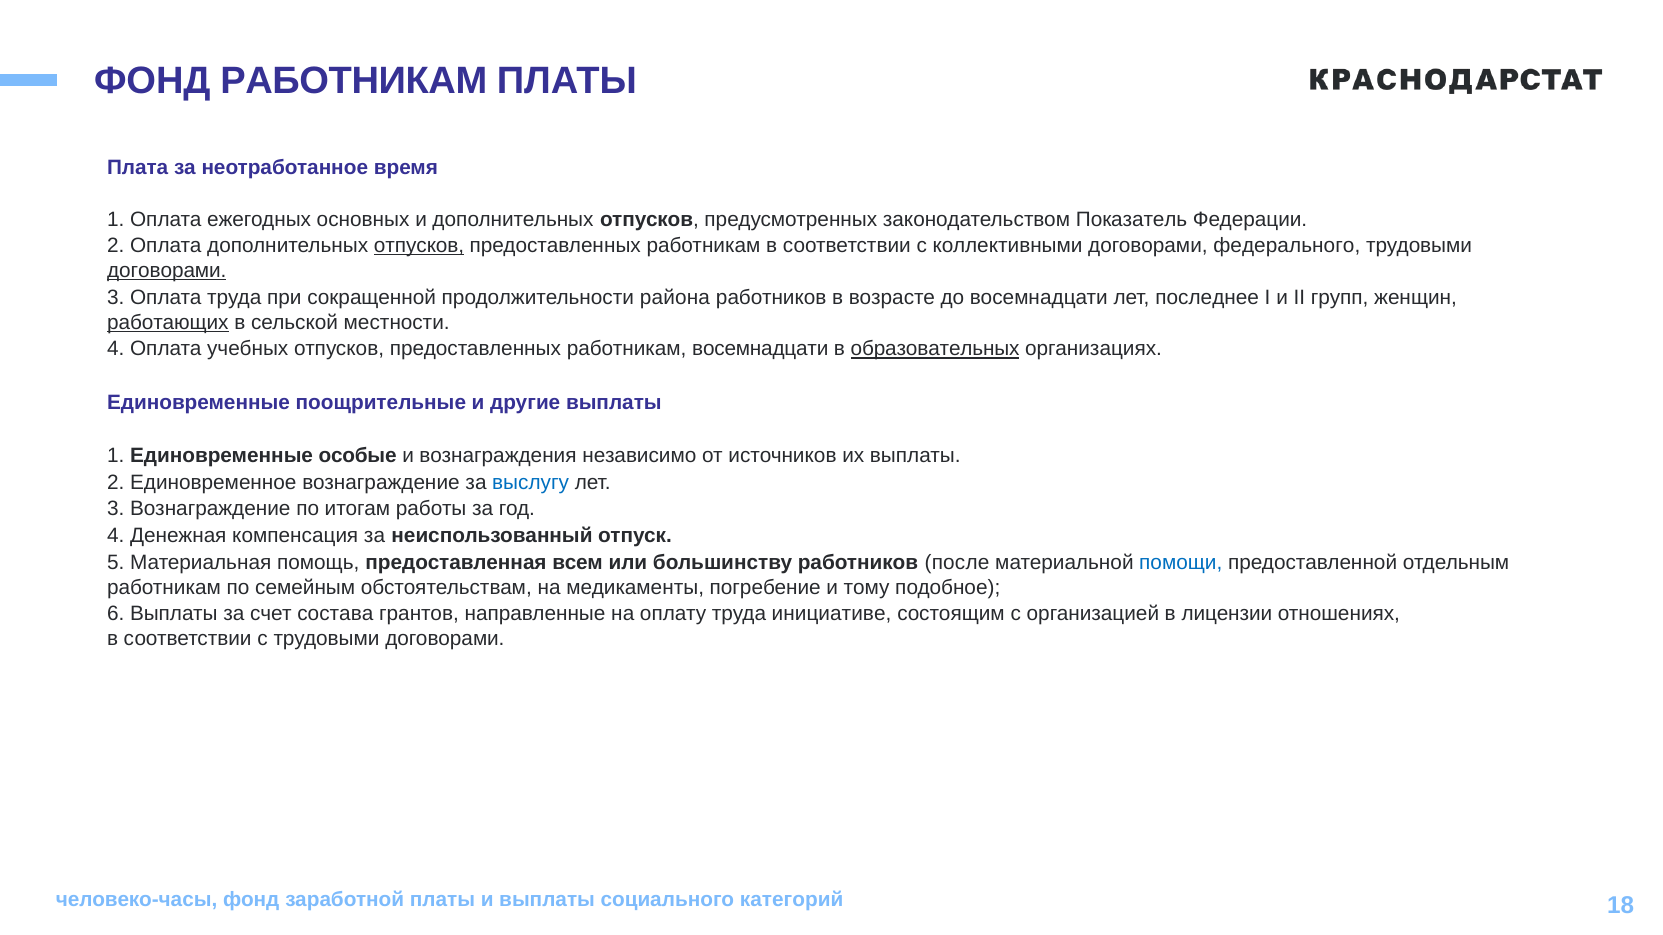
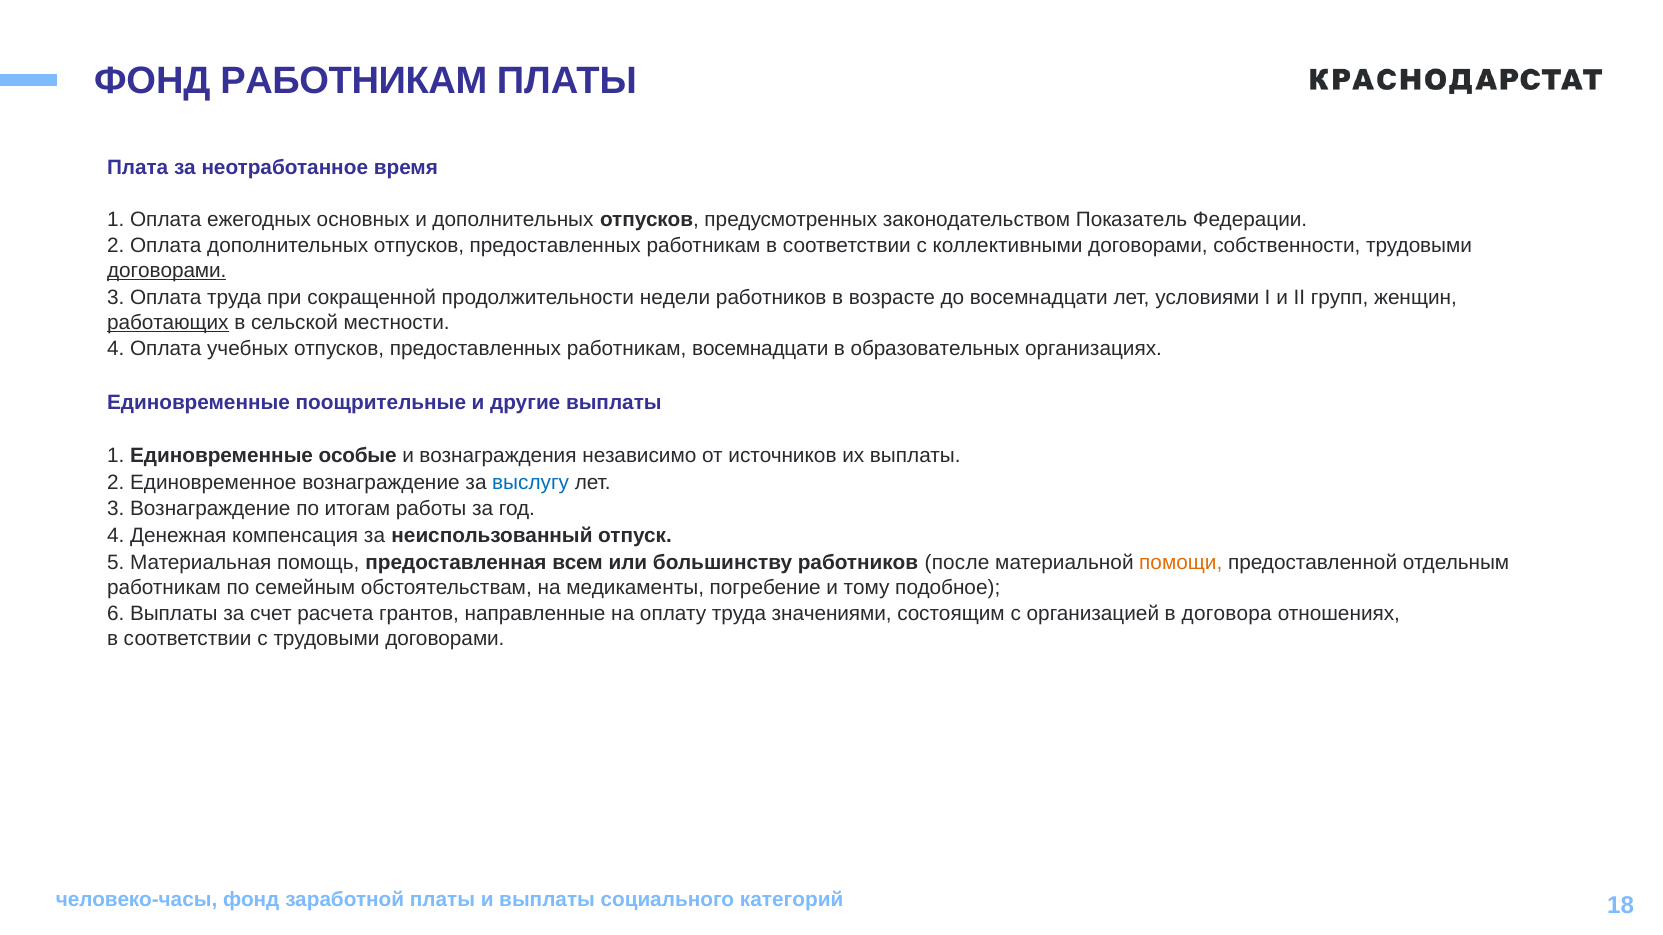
отпусков underline: present -> none (419, 246)
федерального: федерального -> собственности (1287, 246)
района: района -> недели (675, 298)
последнее: последнее -> условиями (1207, 298)
образовательных underline: present -> none (935, 349)
помощи colour: blue -> orange (1181, 563)
состава: состава -> расчета (335, 614)
инициативе: инициативе -> значениями (832, 614)
лицензии: лицензии -> договора (1227, 614)
